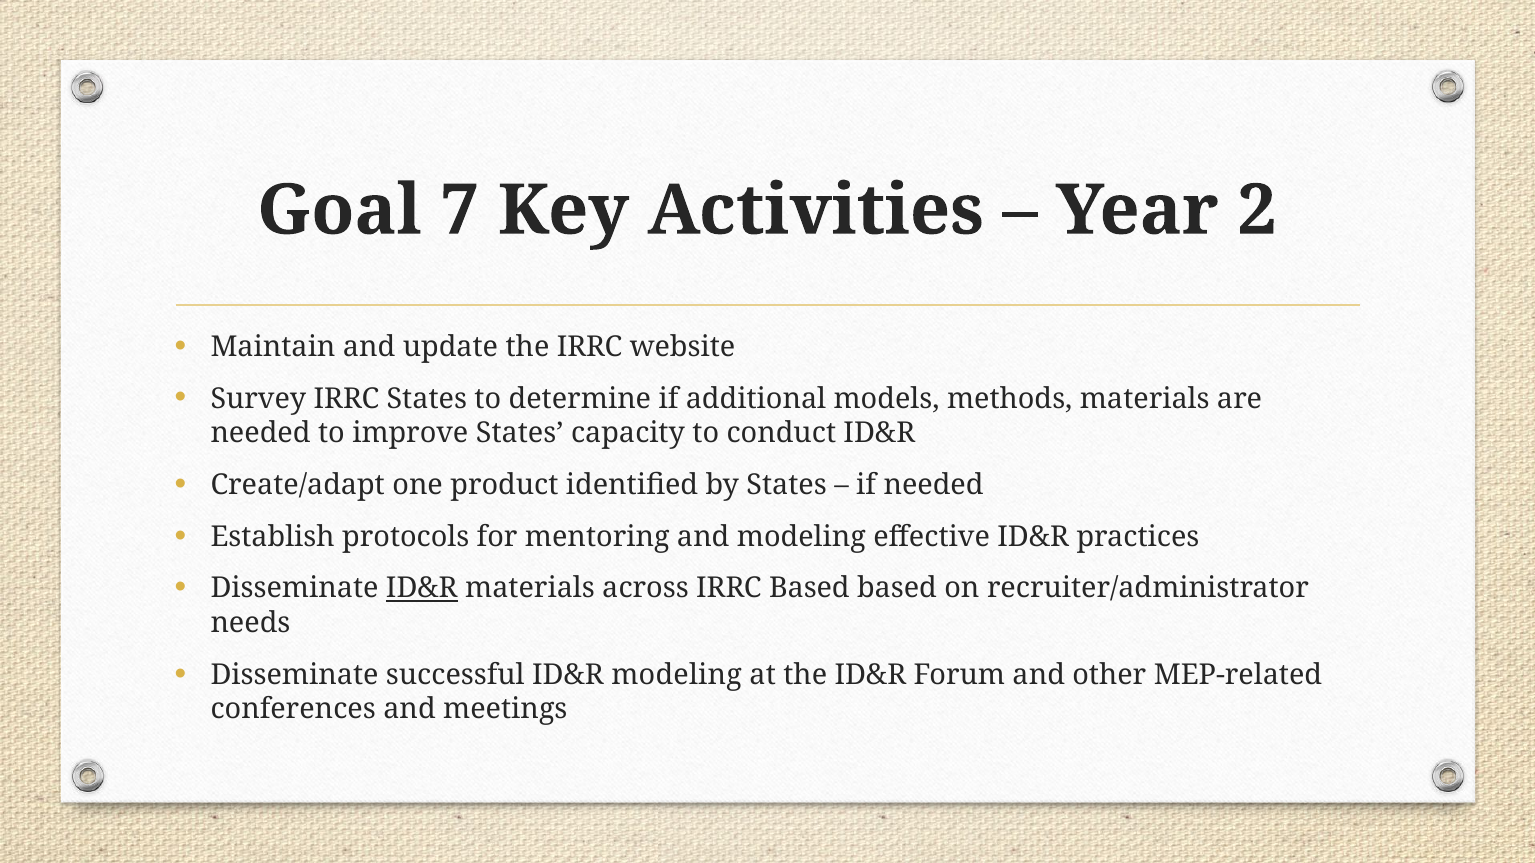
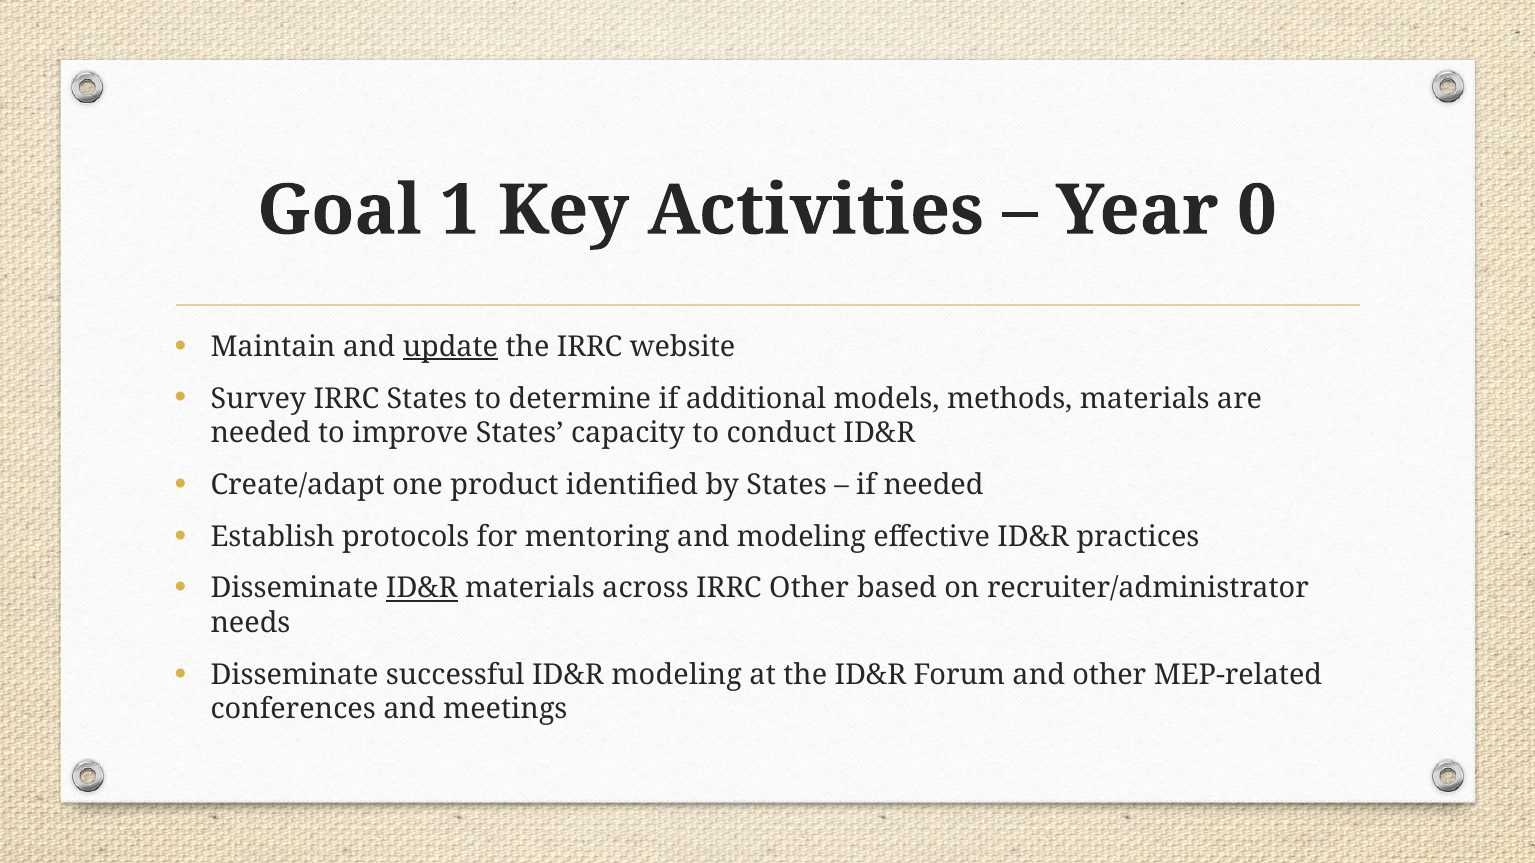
7: 7 -> 1 (460, 211)
2: 2 -> 0 (1257, 211)
update underline: none -> present (450, 347)
IRRC Based: Based -> Other (809, 589)
